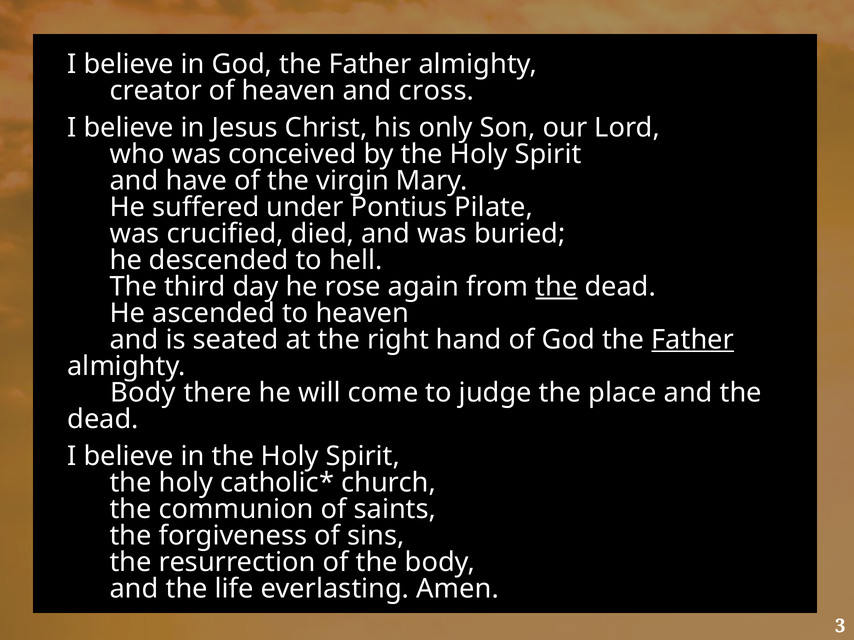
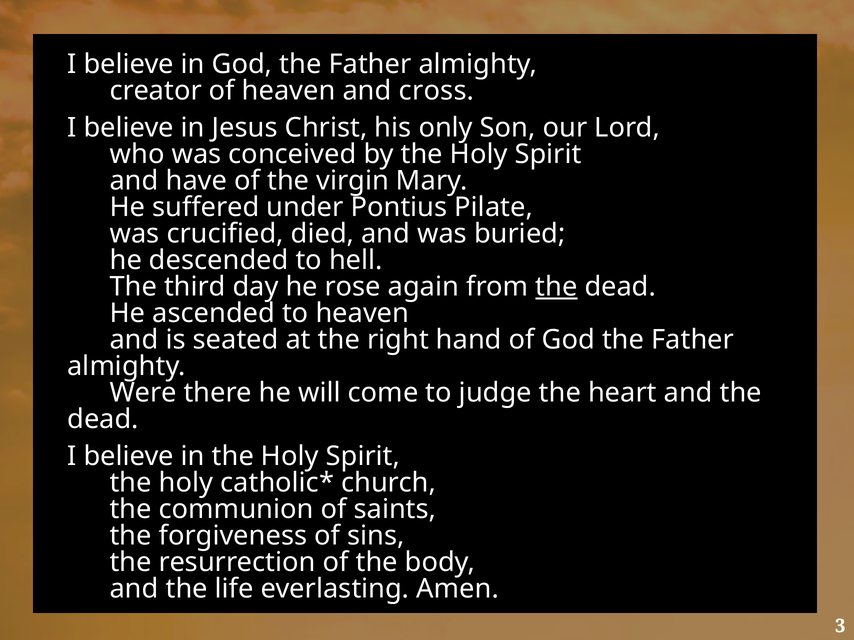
Father underline: present -> none (693, 340)
Body: Body -> Were (143, 393)
place: place -> heart (622, 393)
